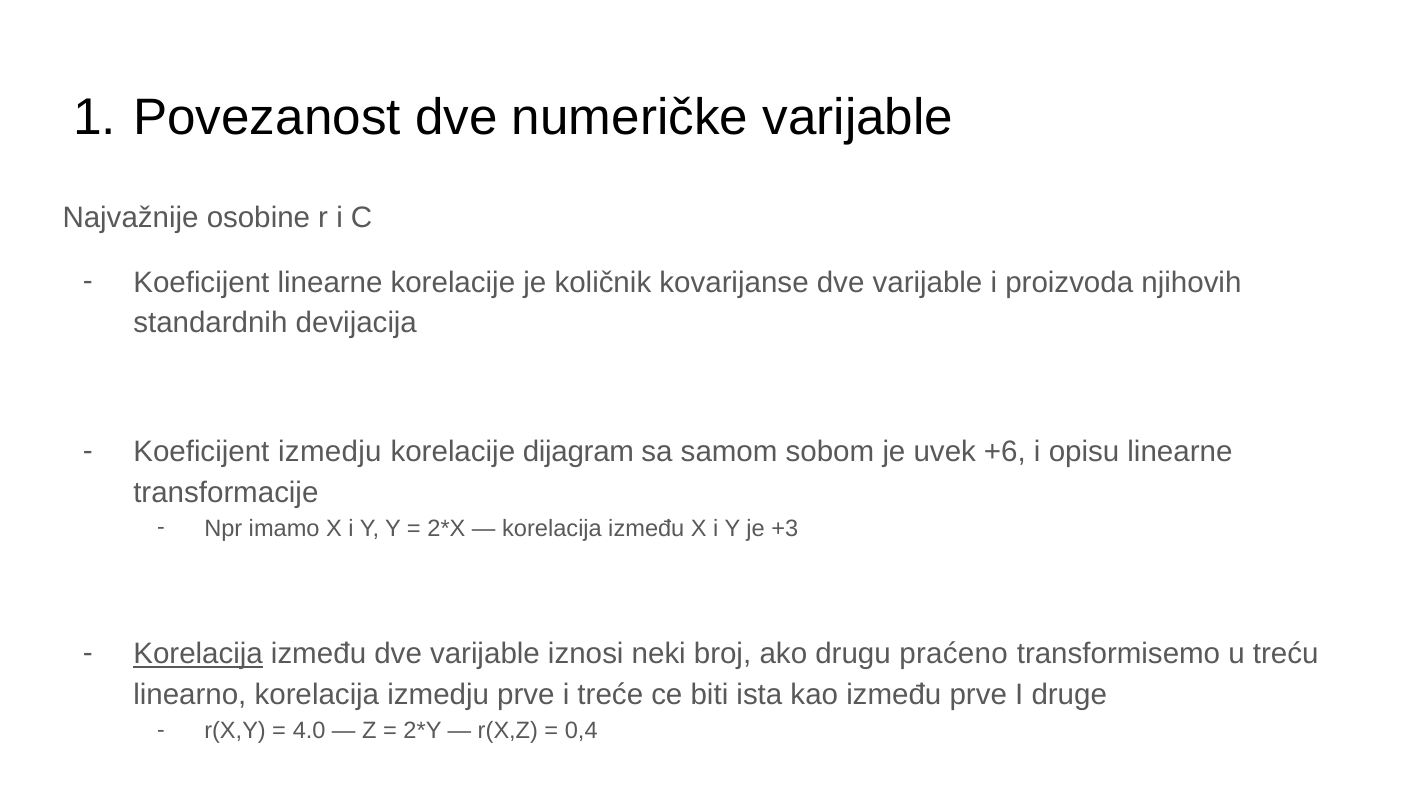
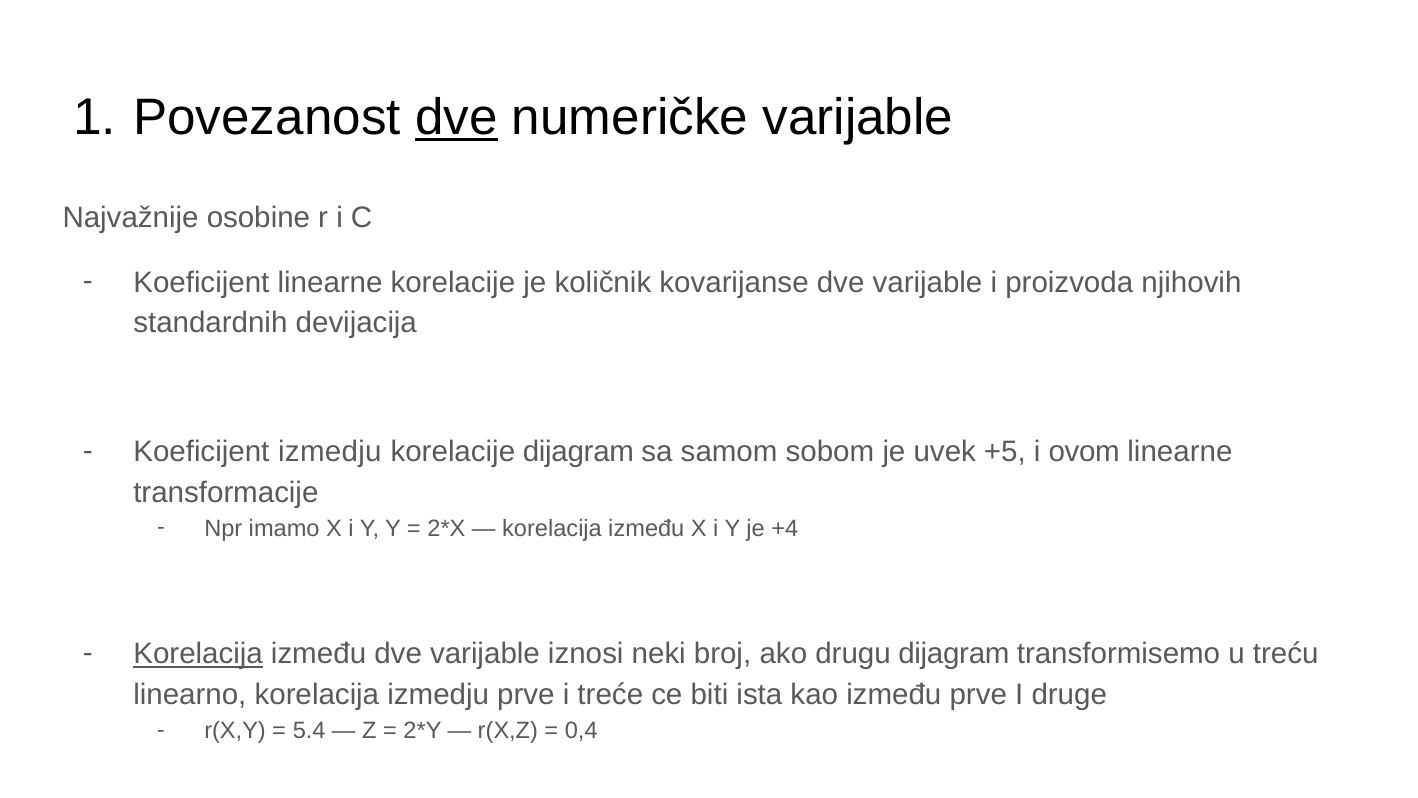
dve underline: none -> present (456, 117)
+6: +6 -> +5 (1005, 452)
opisu: opisu -> ovom (1084, 452)
+3: +3 -> +4 (785, 528)
drugu praćeno: praćeno -> dijagram (954, 654)
4.0: 4.0 -> 5.4 (309, 730)
